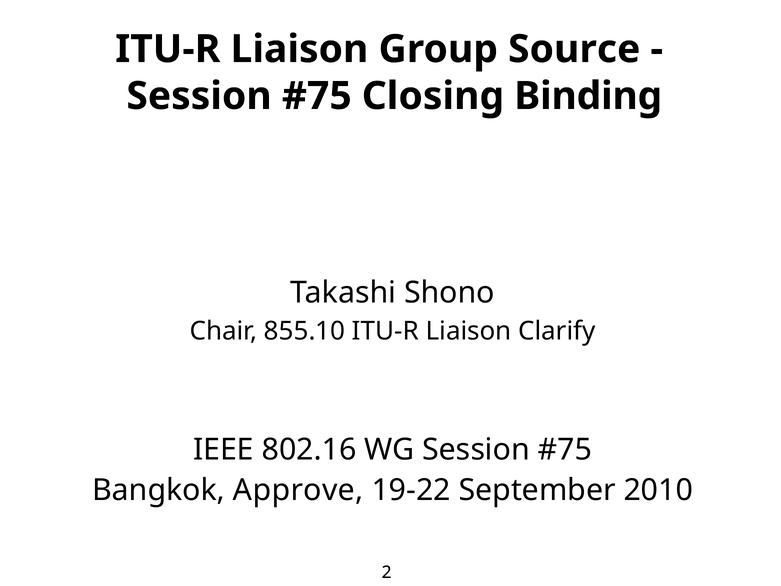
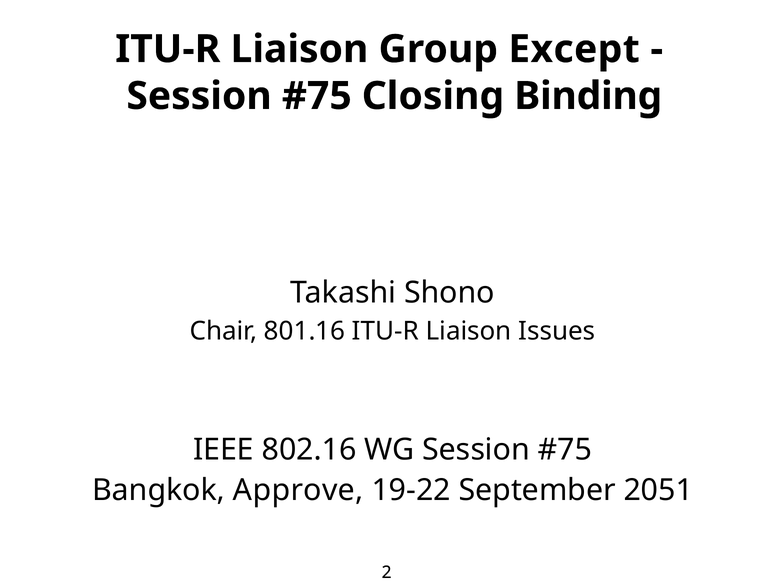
Source: Source -> Except (574, 49)
855.10: 855.10 -> 801.16 (305, 331)
Clarify: Clarify -> Issues (557, 331)
2010: 2010 -> 2051 (658, 490)
